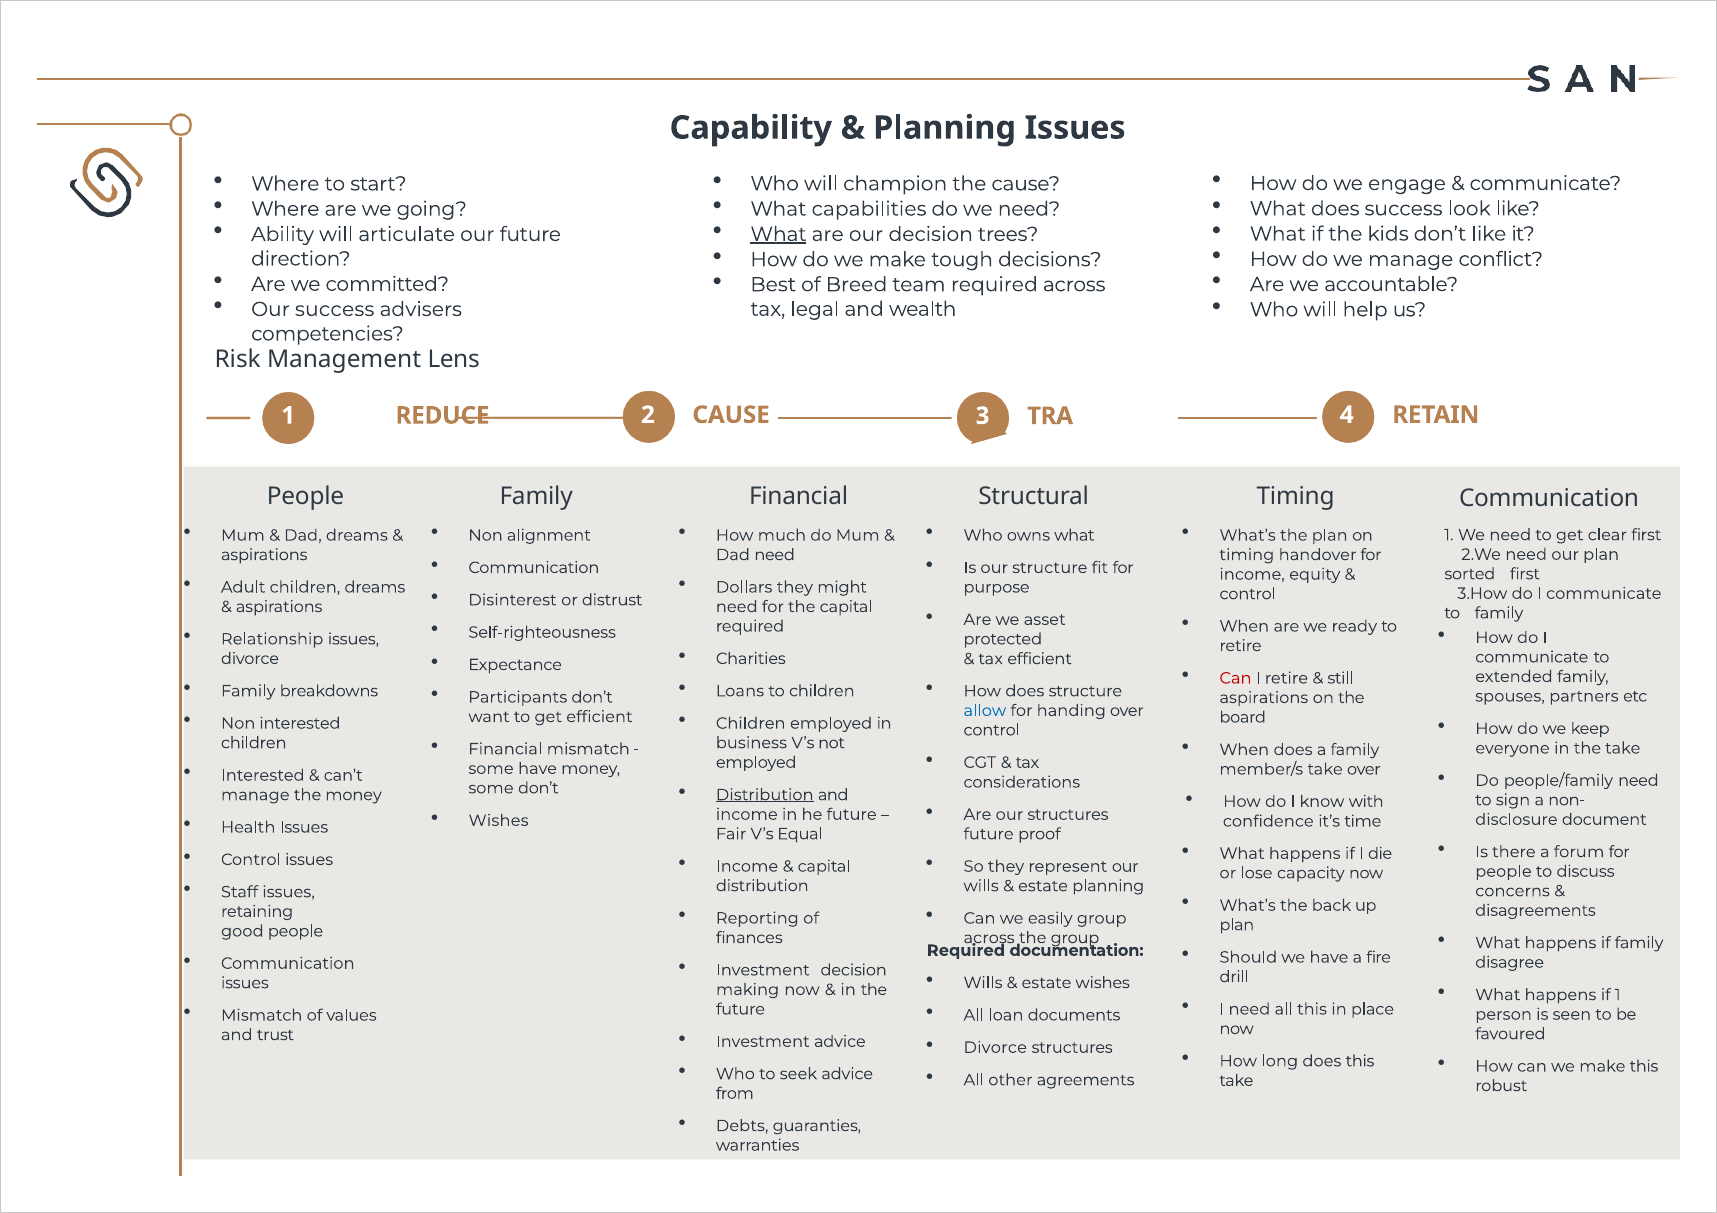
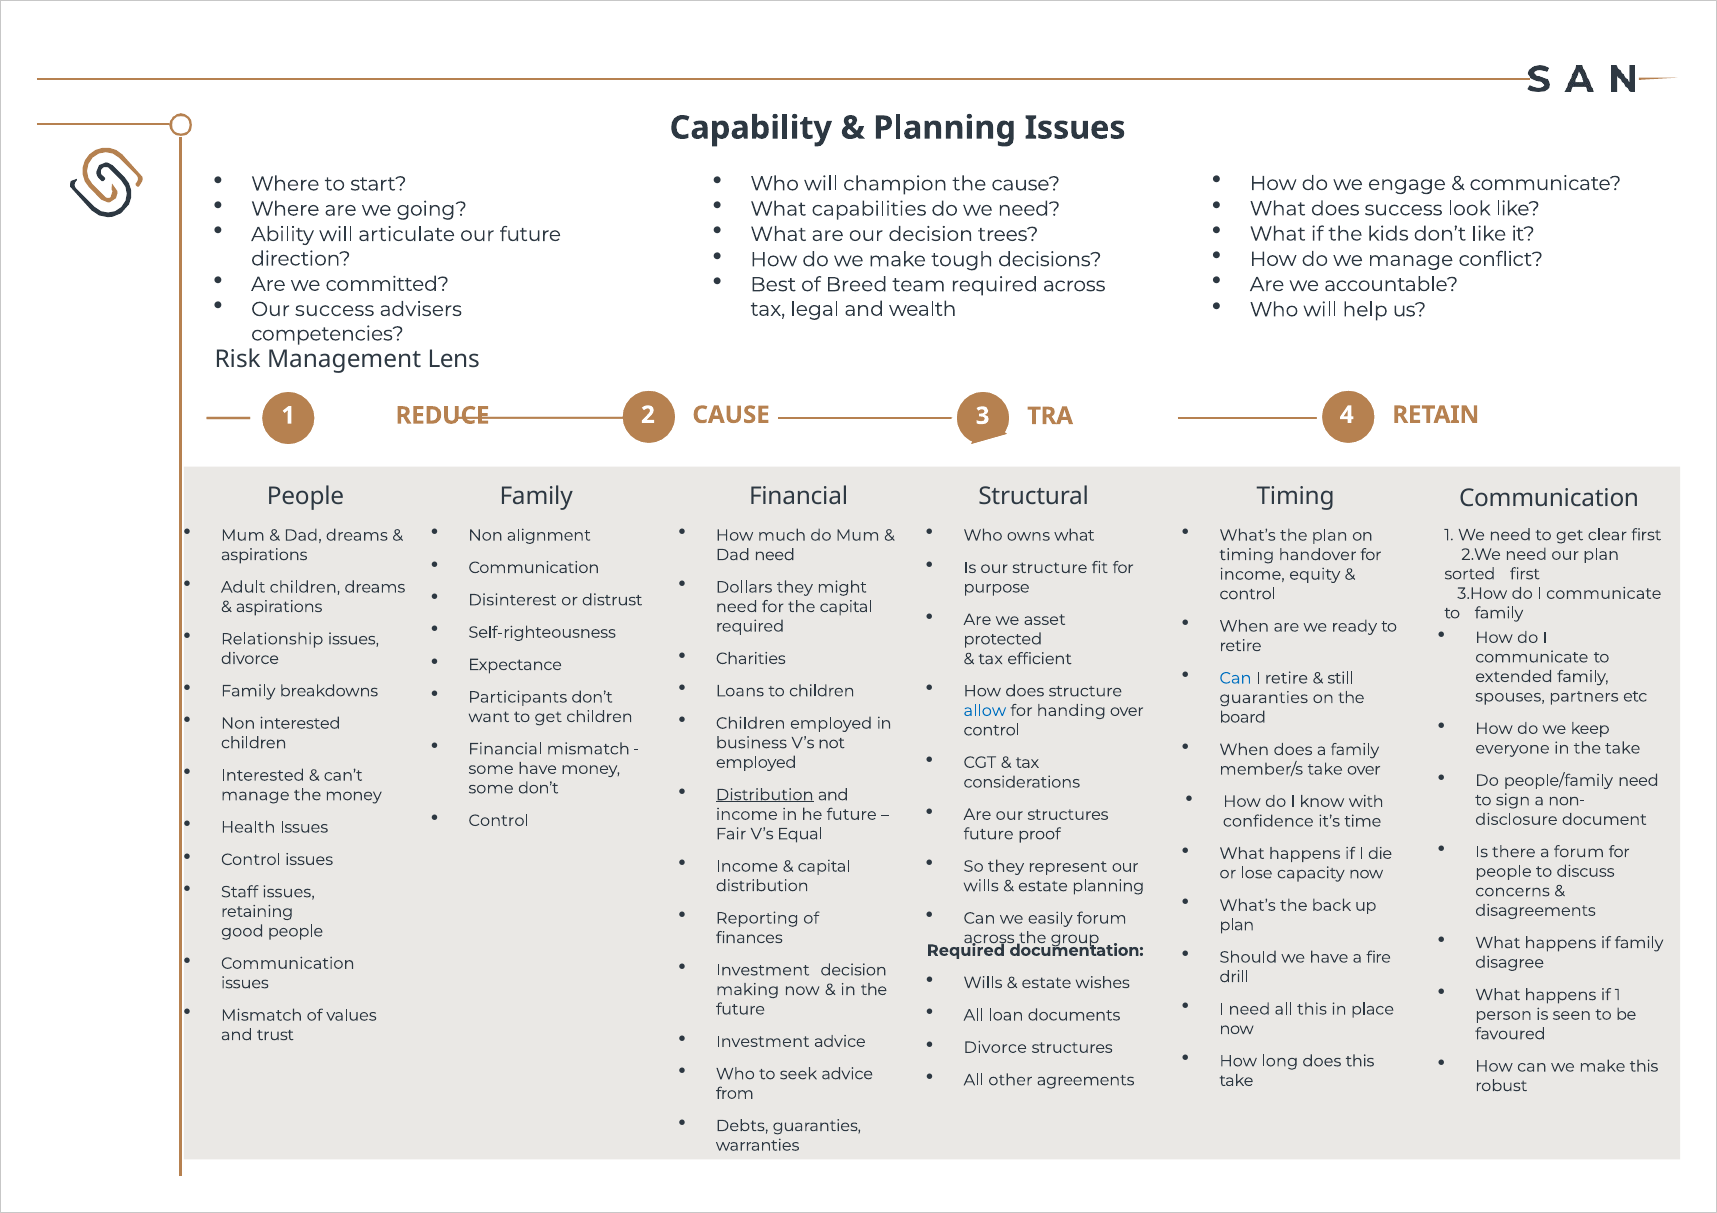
What underline: present -> none (779, 234)
Can colour: red -> blue (1235, 678)
aspirations: aspirations -> guaranties (1264, 698)
get efficient: efficient -> children (600, 717)
Wishes: Wishes -> Control (499, 821)
easily group: group -> forum (1102, 918)
